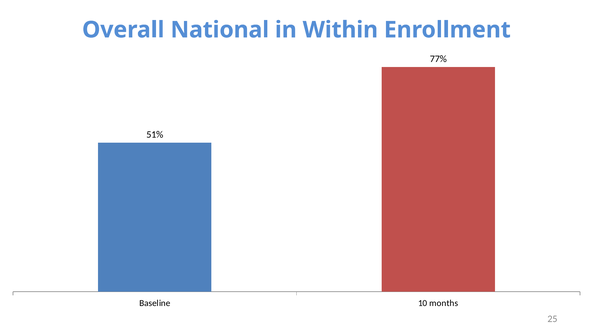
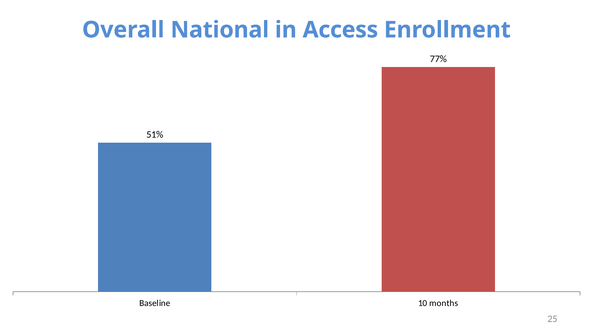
Within: Within -> Access (340, 30)
